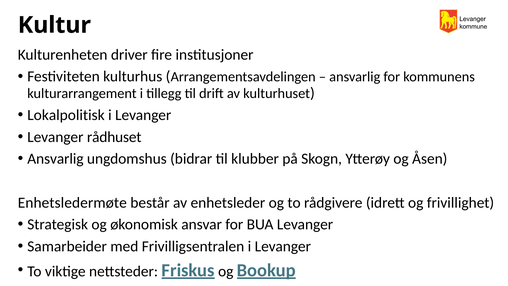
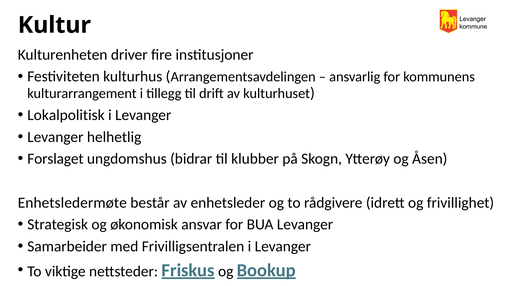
rådhuset: rådhuset -> helhetlig (114, 137)
Ansvarlig: Ansvarlig -> Forslaget (55, 159)
